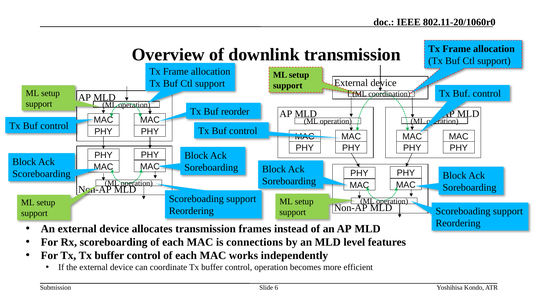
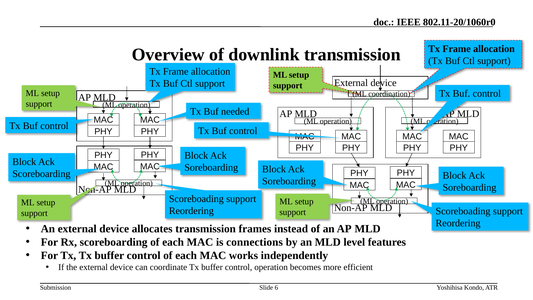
reorder: reorder -> needed (235, 111)
